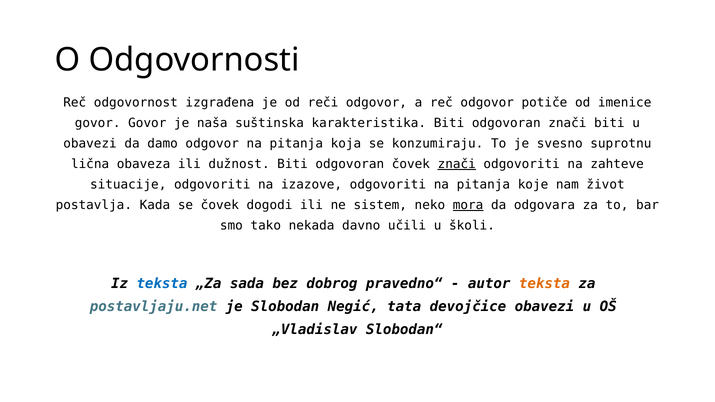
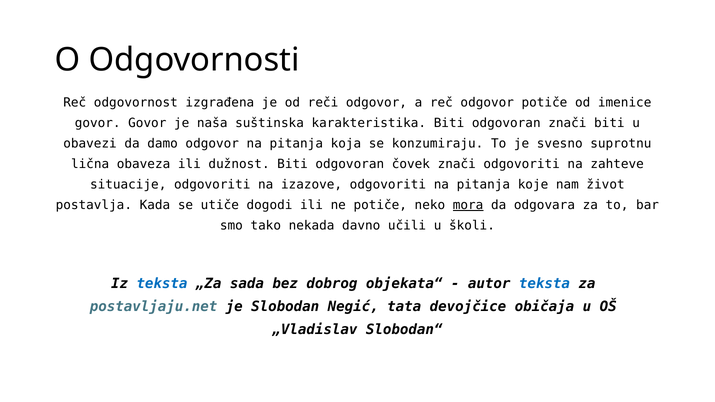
znači underline: present -> none (457, 164)
se čovek: čovek -> utiče (220, 205)
ne sistem: sistem -> potiče (380, 205)
pravedno“: pravedno“ -> objekata“ (404, 284)
teksta colour: orange -> blue (544, 284)
devojčice obavezi: obavezi -> običaja (544, 307)
